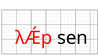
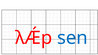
sen colour: black -> blue (72, 38)
